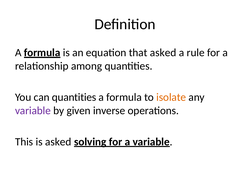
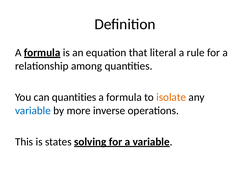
that asked: asked -> literal (163, 52)
variable colour: purple -> blue (33, 110)
given: given -> more (79, 110)
is asked: asked -> states (58, 141)
